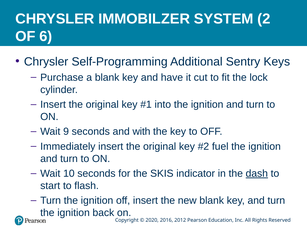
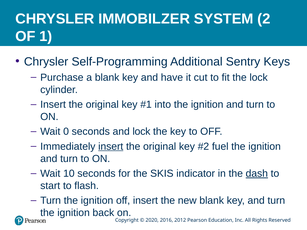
6: 6 -> 1 (46, 36)
9: 9 -> 0 (66, 132)
and with: with -> lock (141, 132)
insert underline: none -> present (111, 147)
